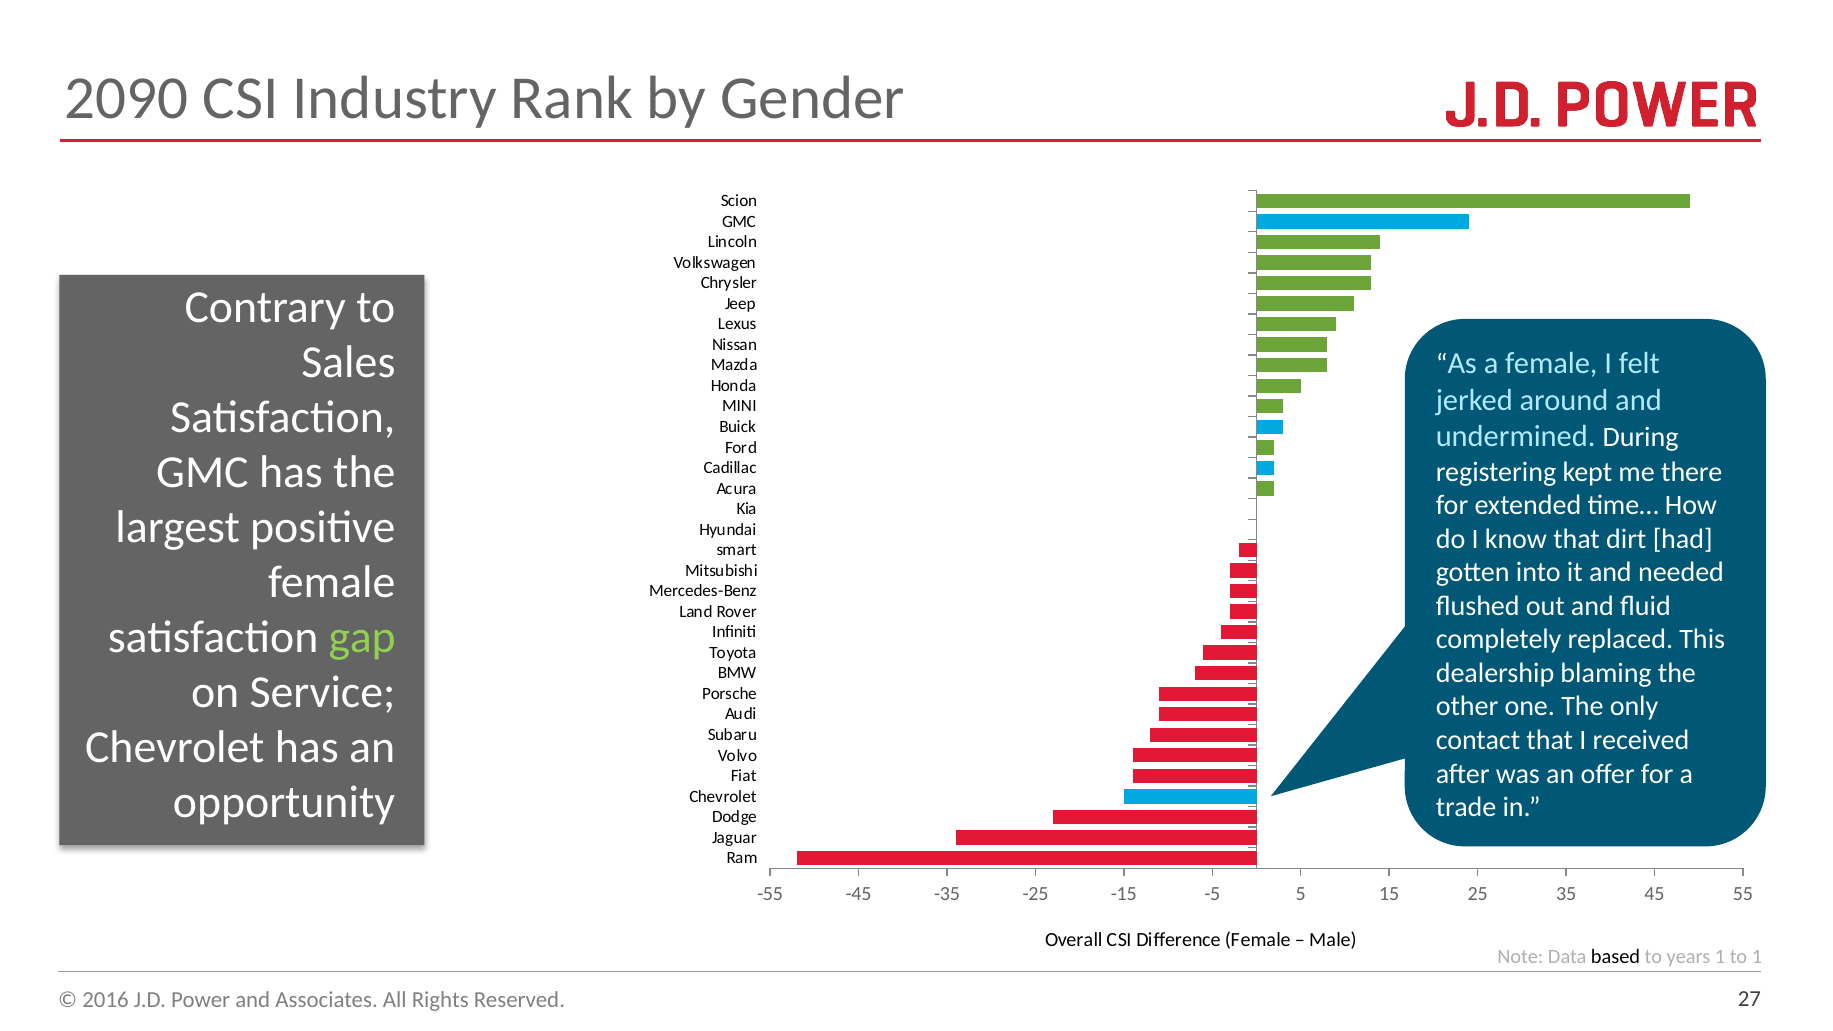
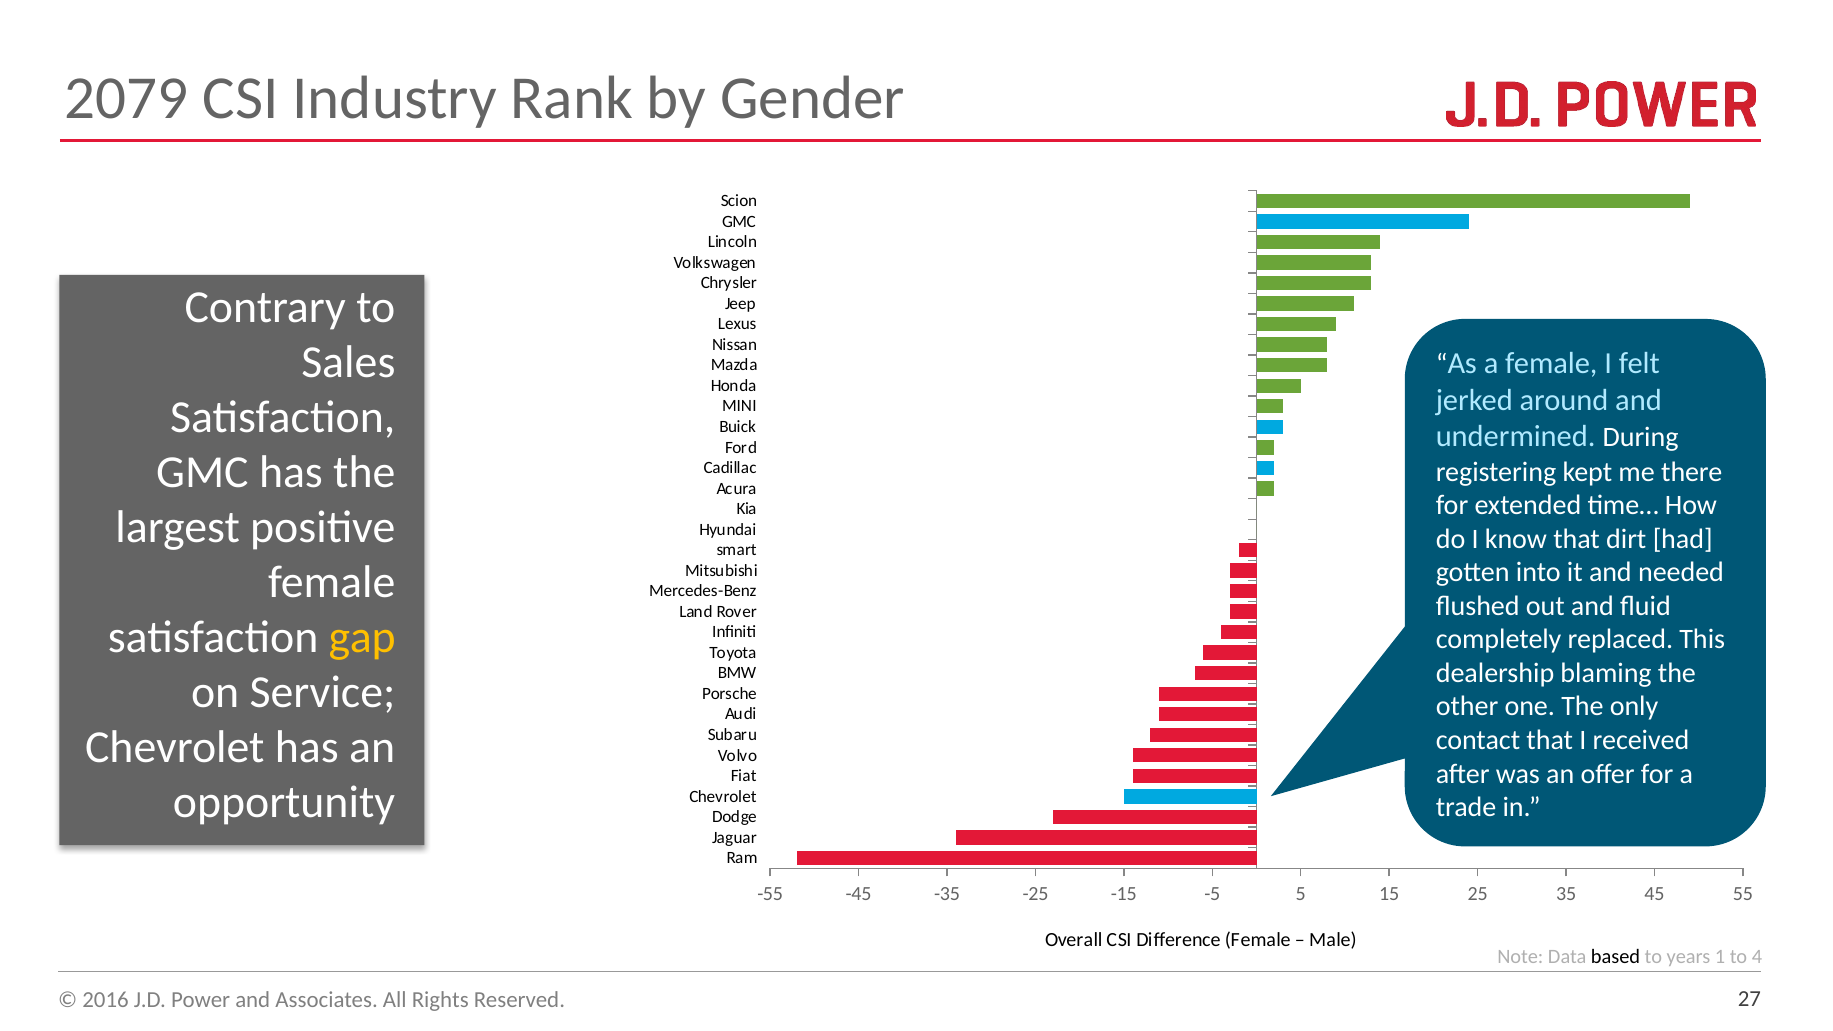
2090: 2090 -> 2079 (127, 98)
gap colour: light green -> yellow (362, 638)
to 1: 1 -> 4 (1757, 957)
